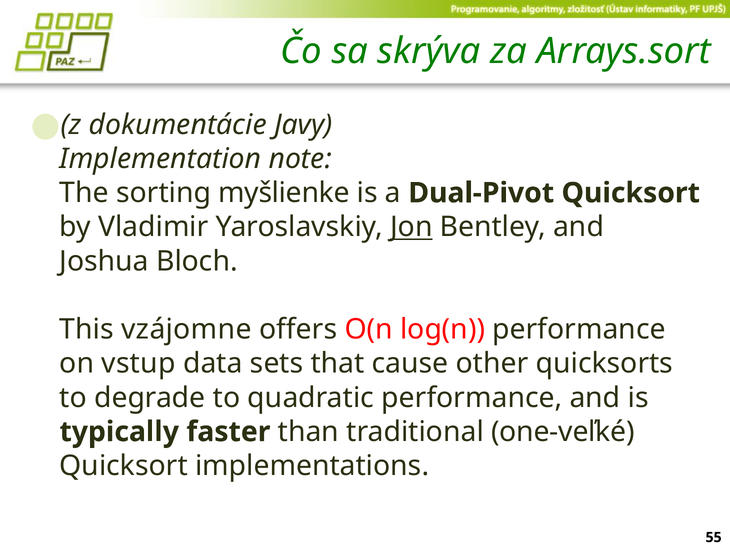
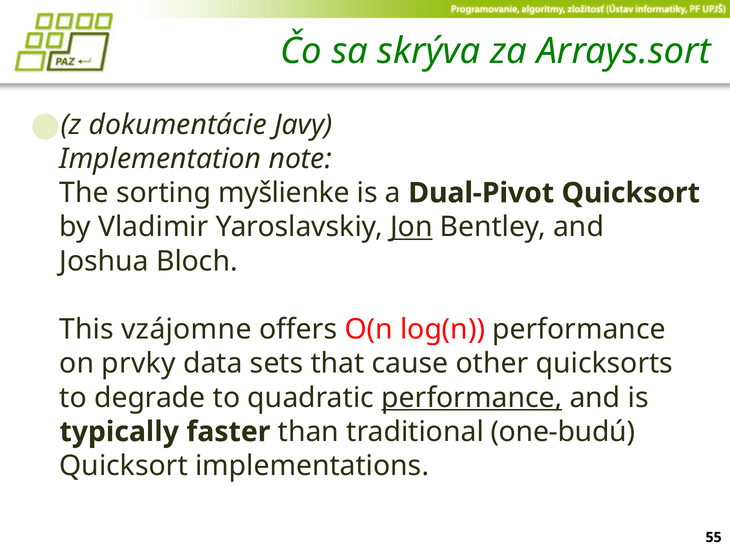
vstup: vstup -> prvky (139, 363)
performance underline: none -> present (472, 397)
one-veľké: one-veľké -> one-budú (563, 431)
